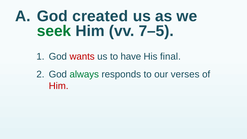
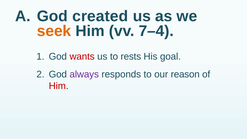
seek colour: green -> orange (54, 31)
7–5: 7–5 -> 7–4 (156, 31)
have: have -> rests (131, 57)
final: final -> goal (170, 57)
always colour: green -> purple (84, 74)
verses: verses -> reason (185, 74)
